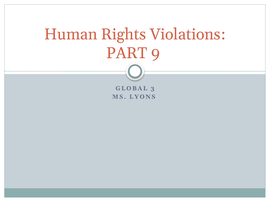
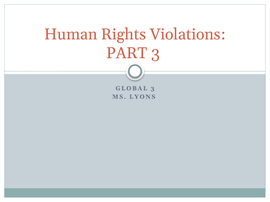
PART 9: 9 -> 3 (155, 53)
